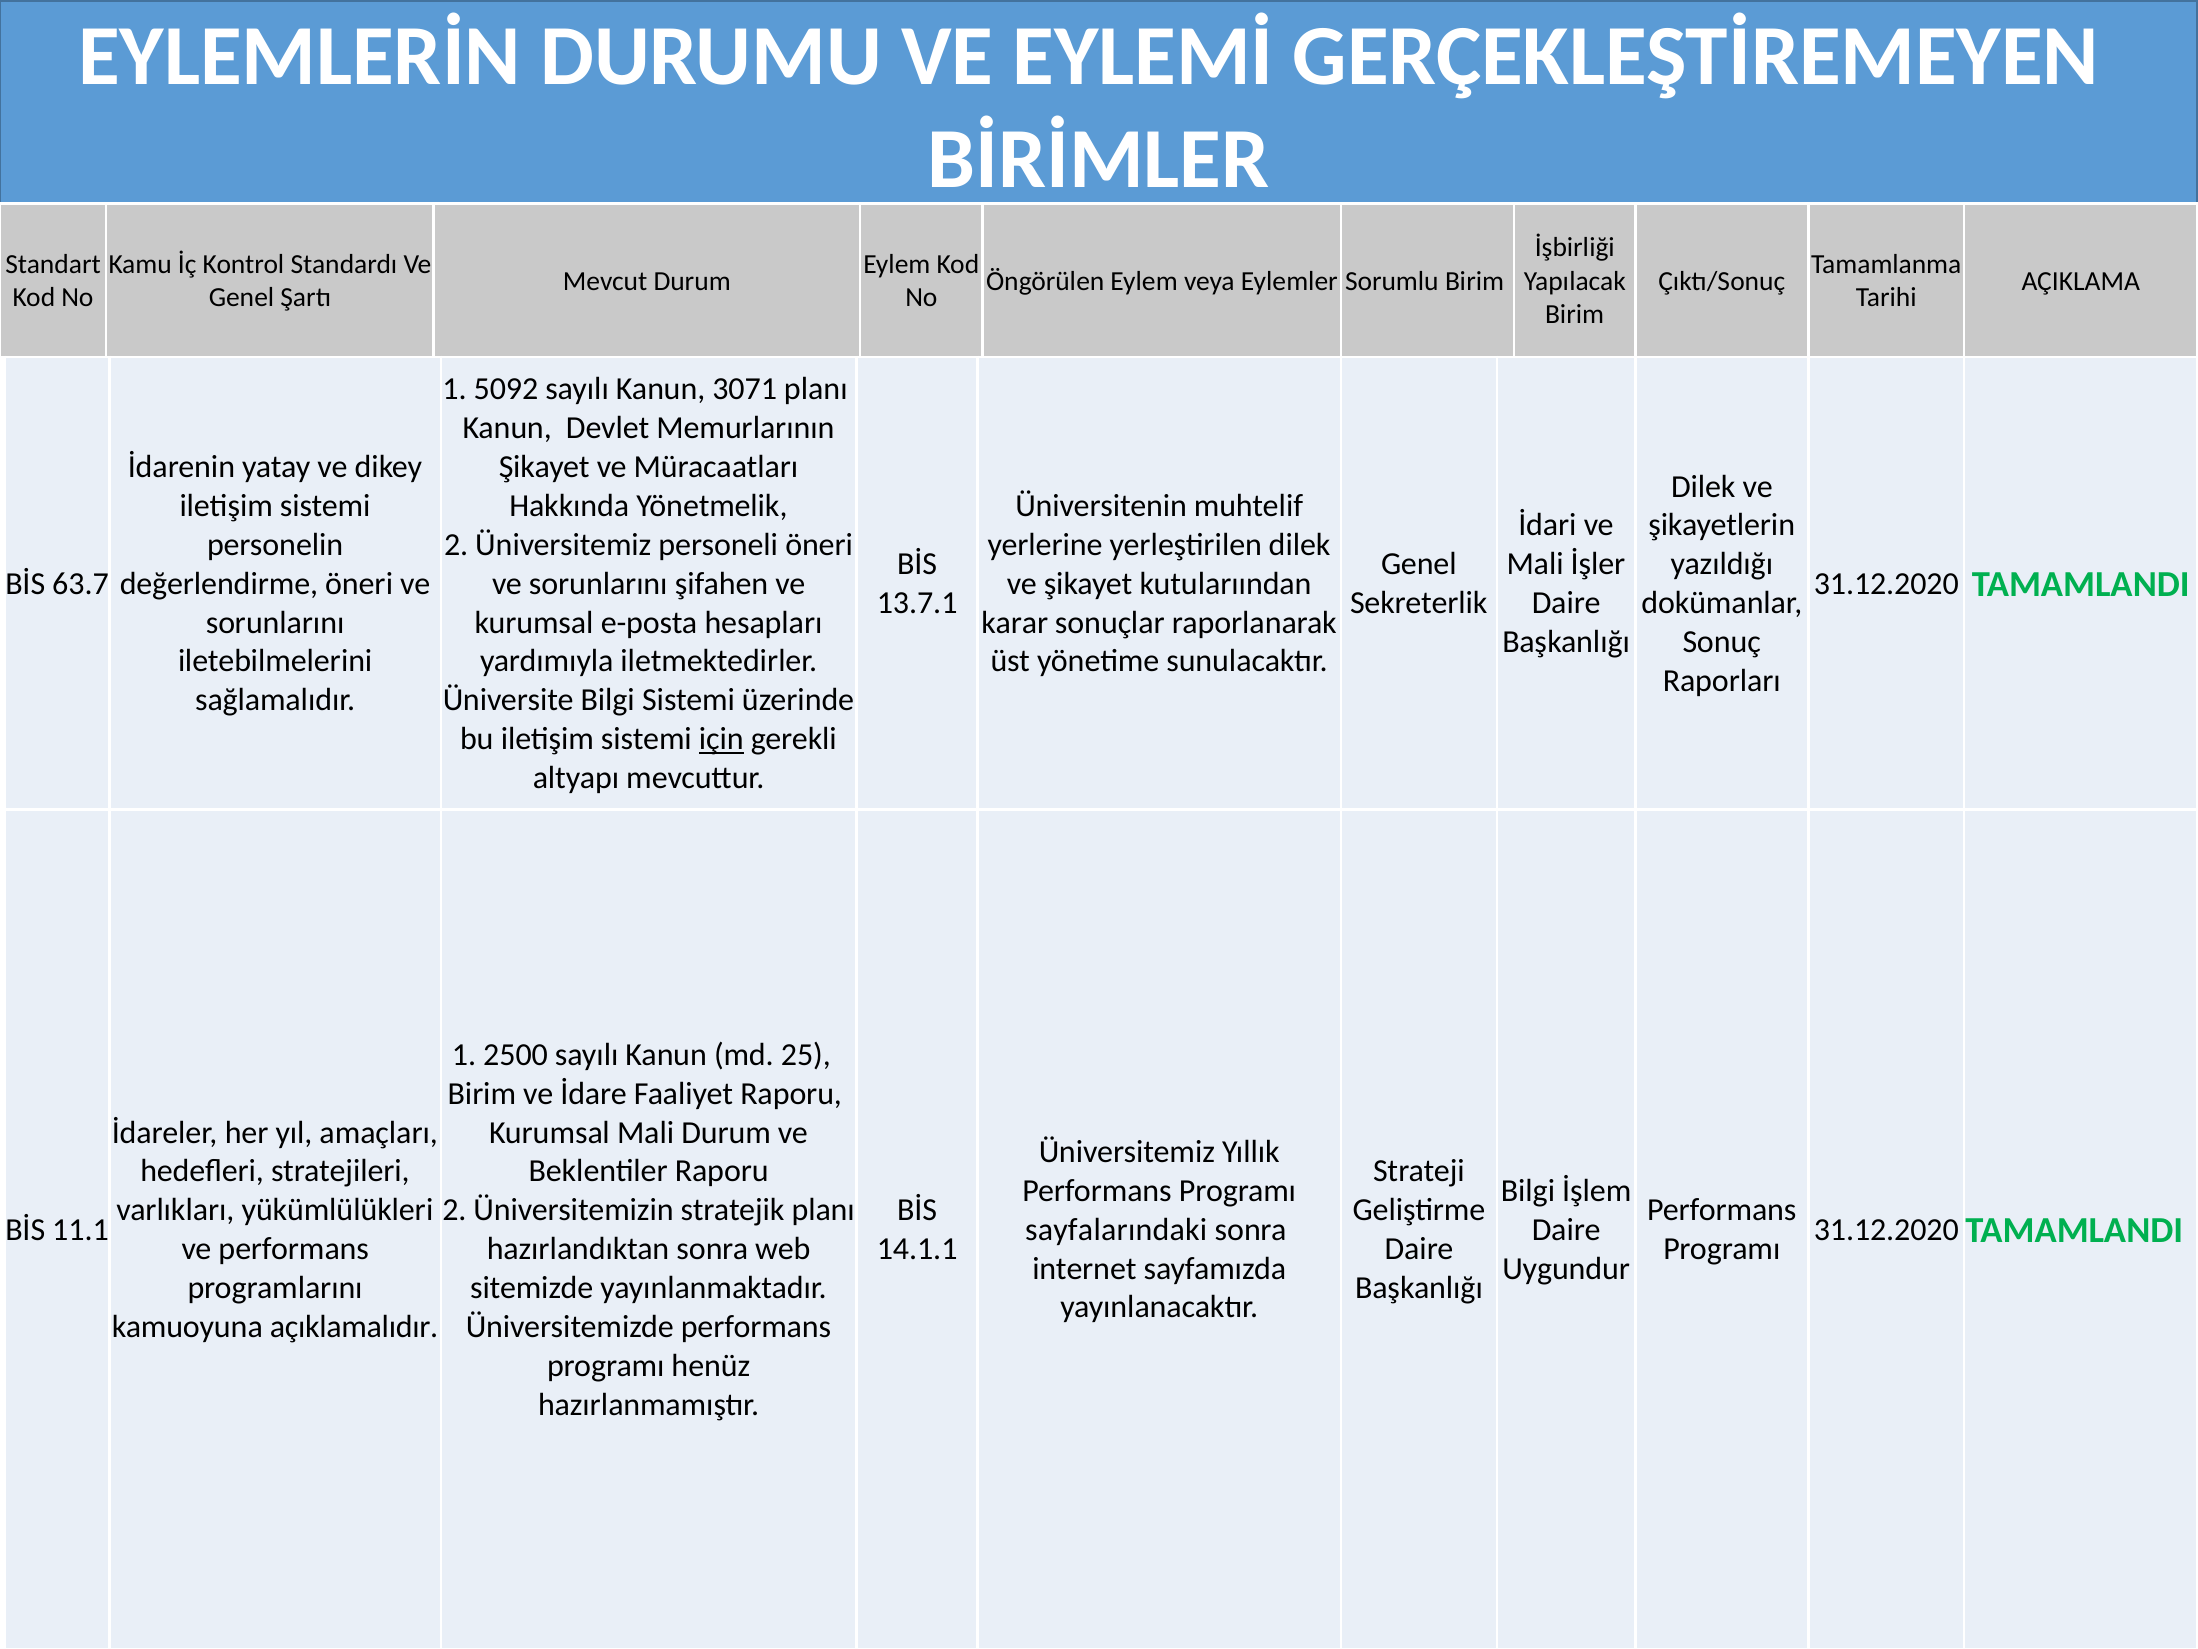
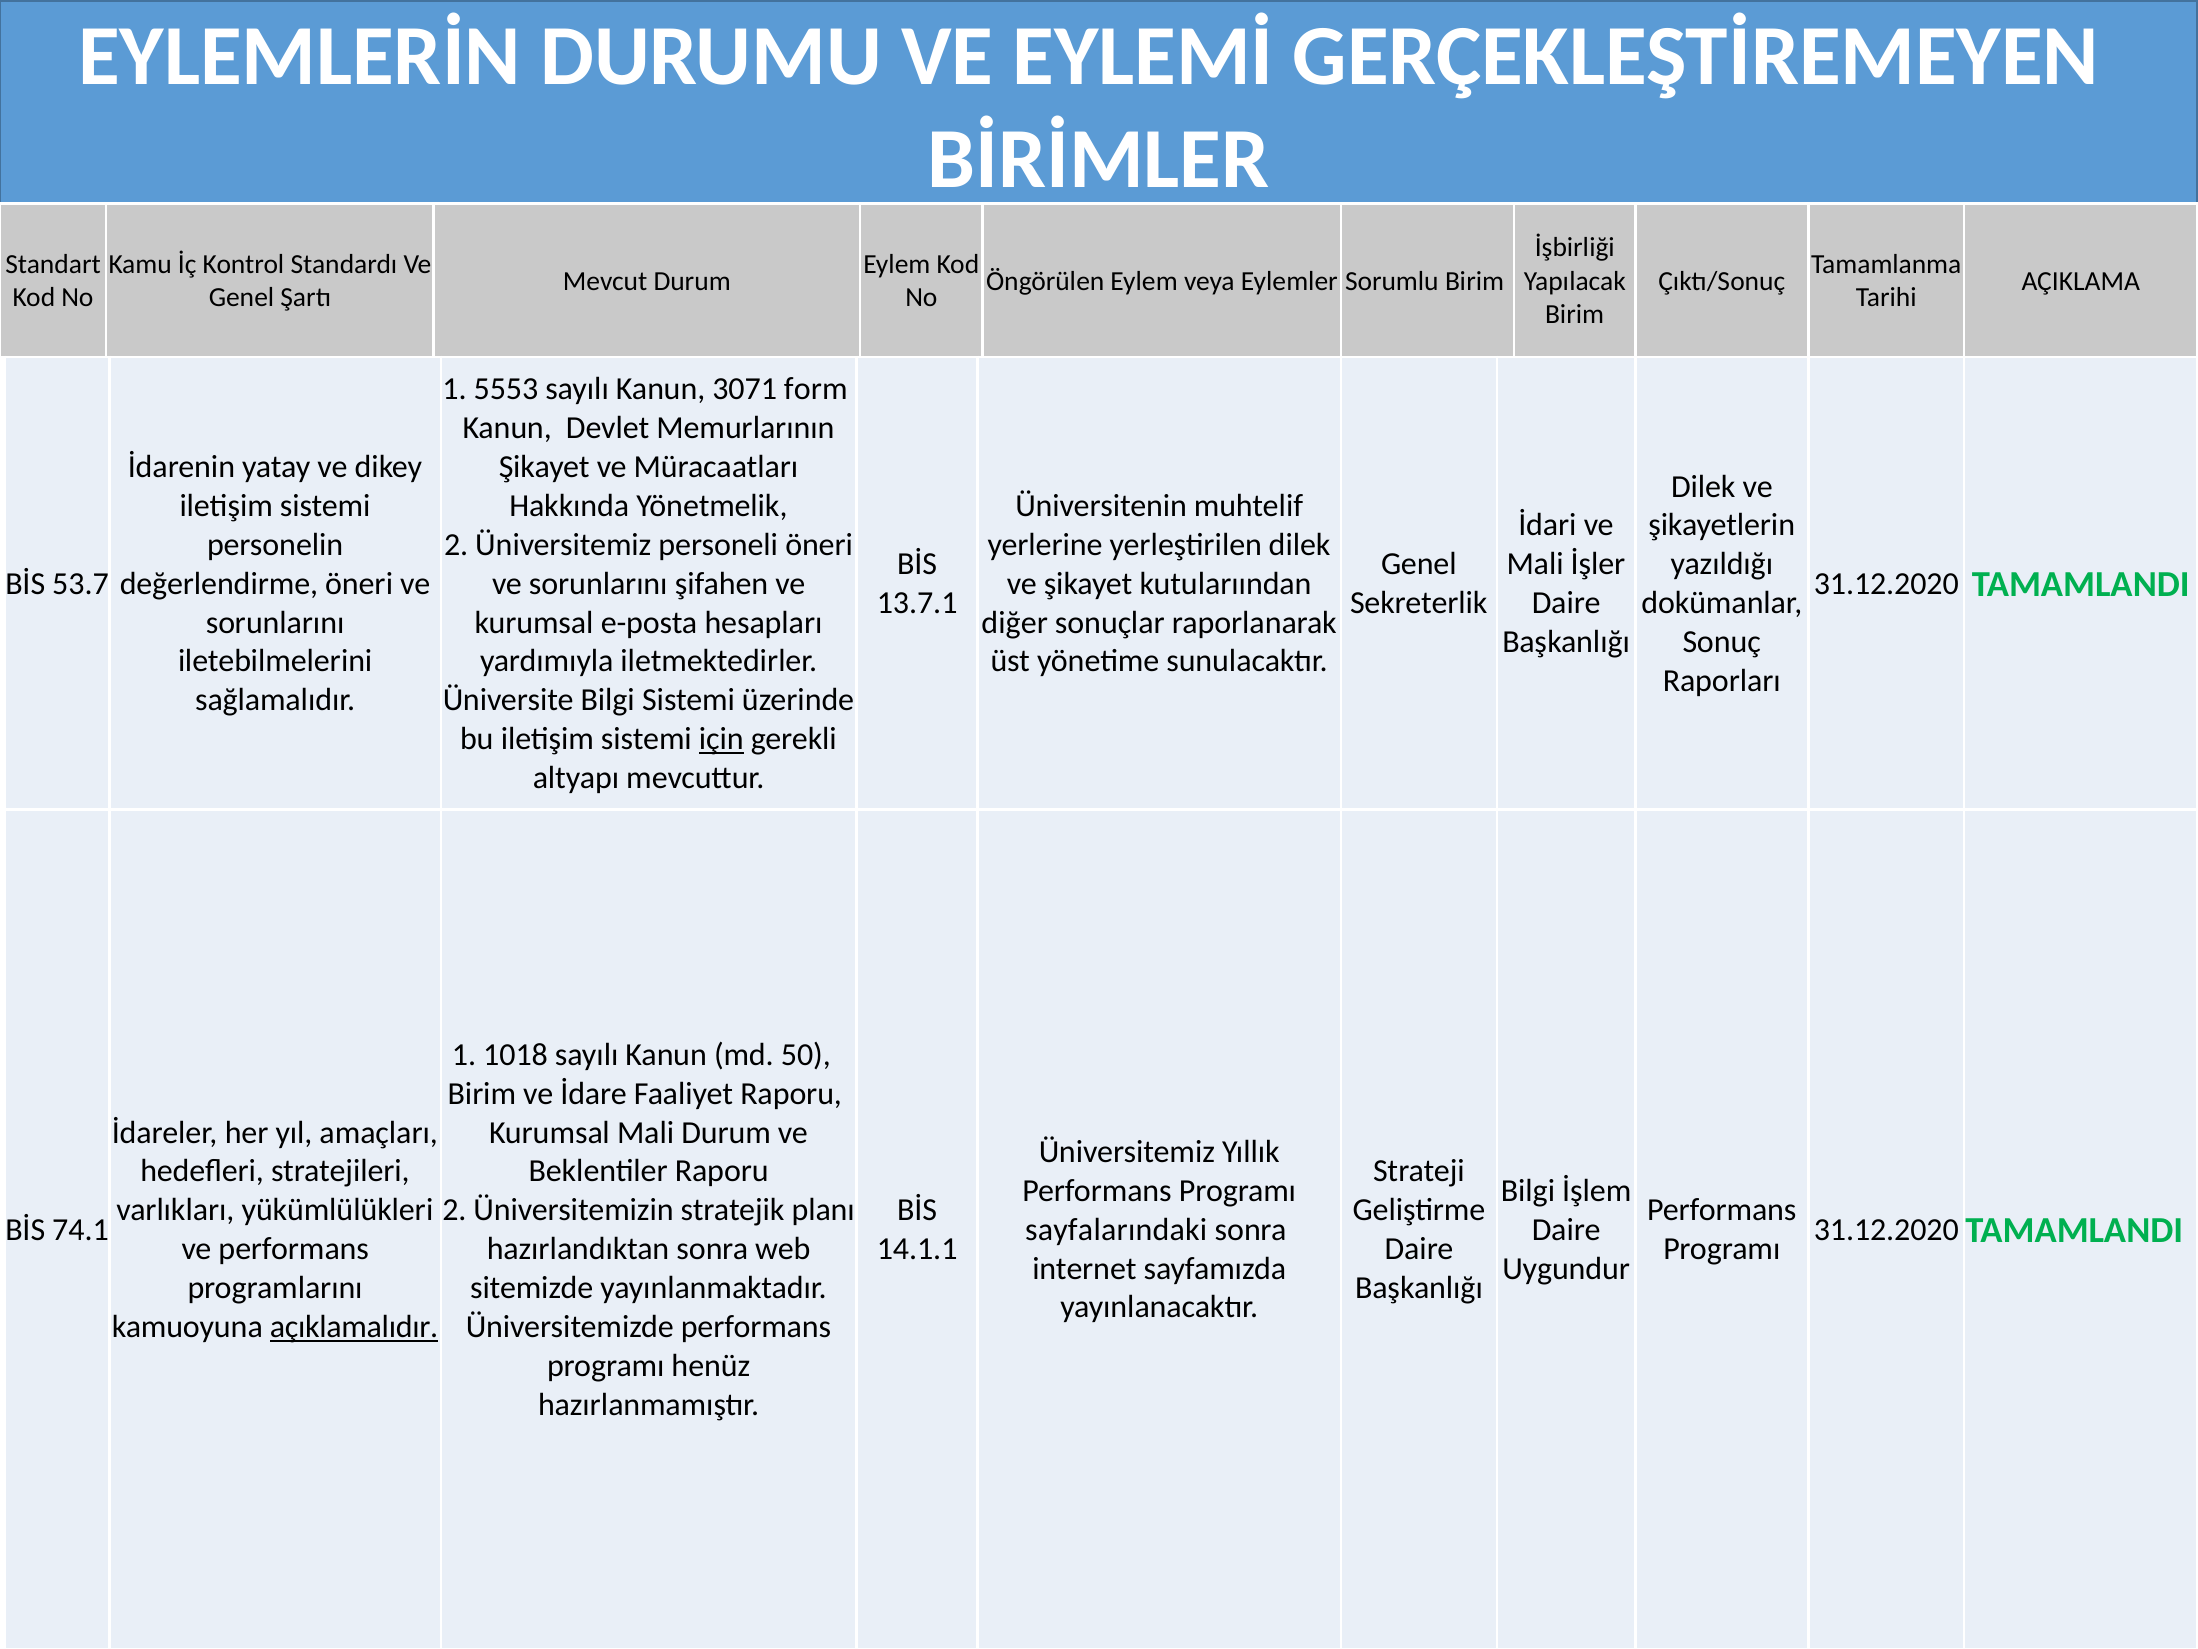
5092: 5092 -> 5553 (506, 389)
3071 planı: planı -> form (816, 389)
63.7: 63.7 -> 53.7 (81, 583)
karar: karar -> diğer (1015, 622)
2500: 2500 -> 1018 (516, 1054)
25: 25 -> 50 (806, 1054)
11.1: 11.1 -> 74.1 (81, 1229)
açıklamalıdır underline: none -> present (354, 1326)
